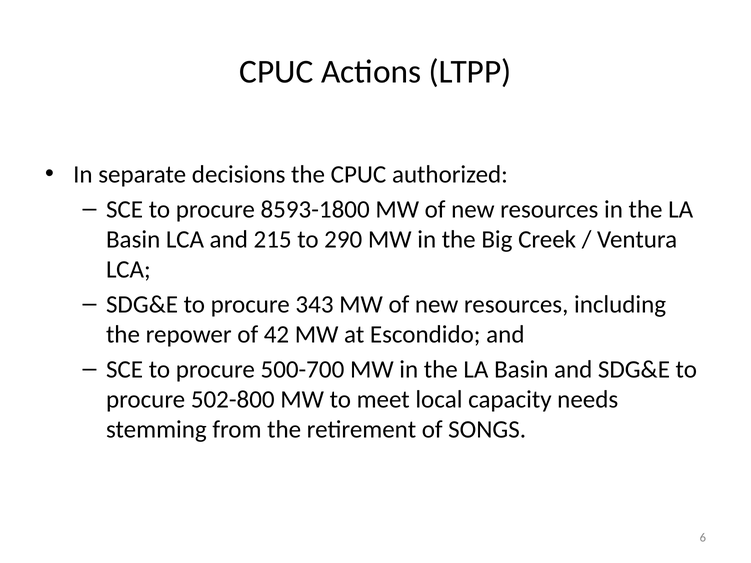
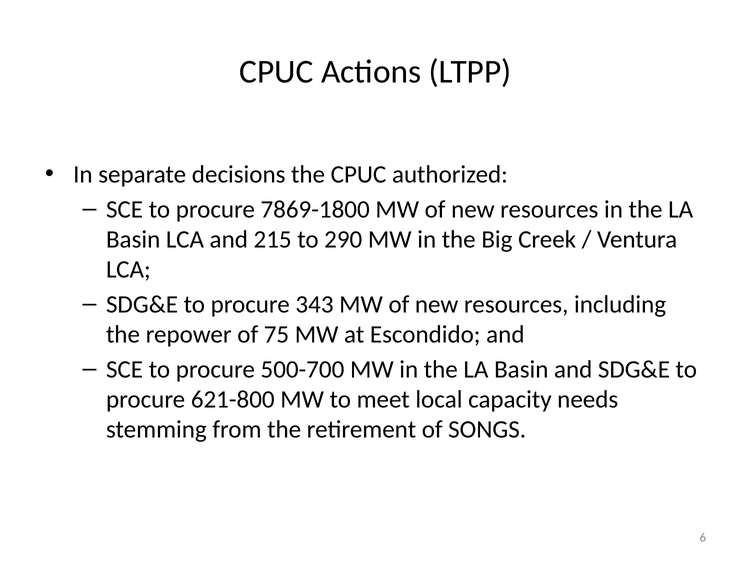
8593-1800: 8593-1800 -> 7869-1800 (315, 210)
42: 42 -> 75 (276, 335)
502-800: 502-800 -> 621-800 (233, 400)
